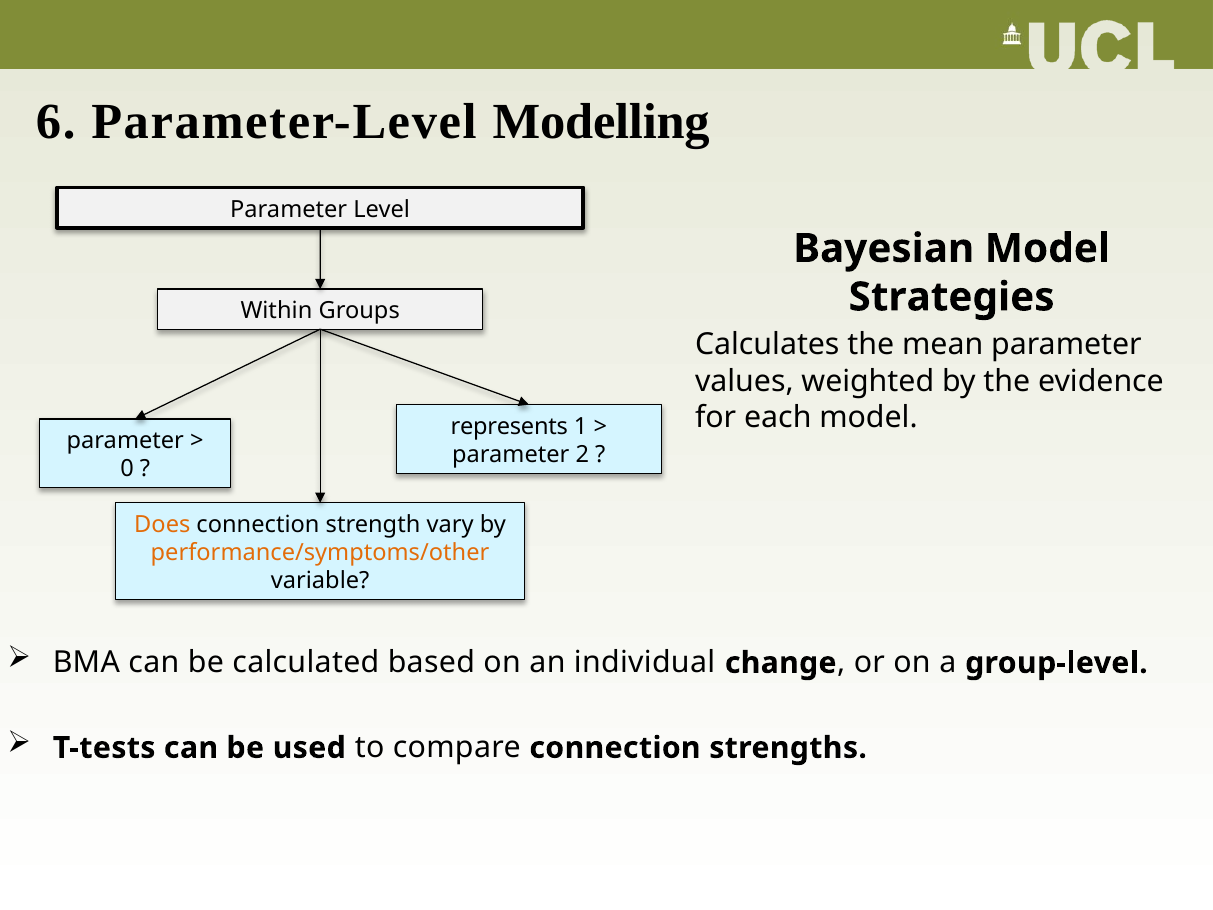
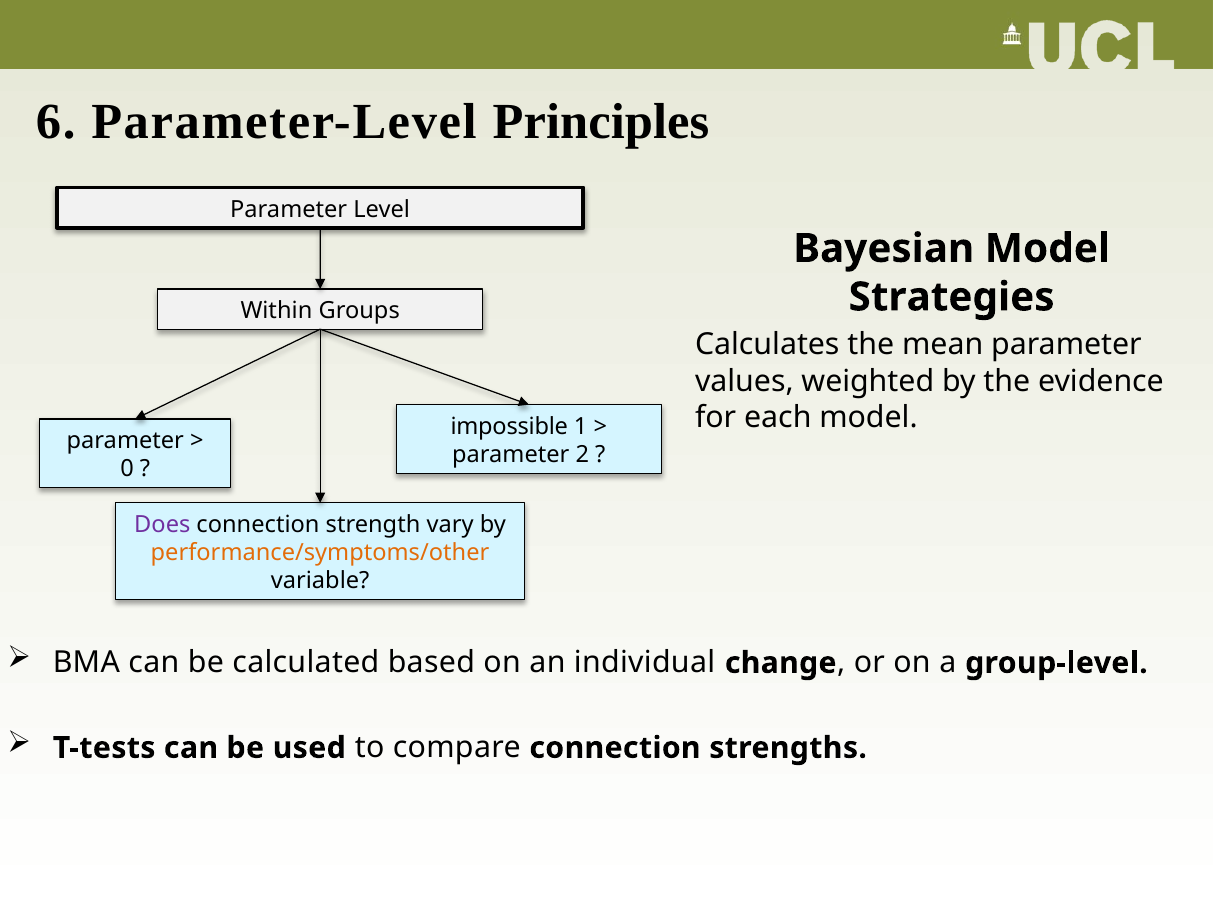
Modelling: Modelling -> Principles (601, 122)
represents: represents -> impossible (509, 426)
Does colour: orange -> purple (162, 524)
